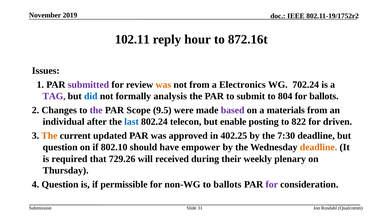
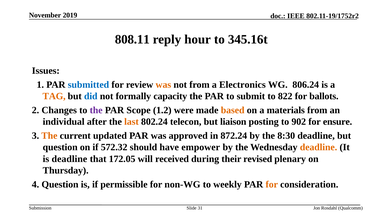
102.11: 102.11 -> 808.11 (132, 39)
872.16t: 872.16t -> 345.16t (248, 39)
submitted colour: purple -> blue (88, 85)
702.24: 702.24 -> 806.24 (306, 85)
TAG colour: purple -> orange (54, 96)
analysis: analysis -> capacity (170, 96)
804: 804 -> 822 (285, 96)
9.5: 9.5 -> 1.2 (162, 110)
based colour: purple -> orange (233, 110)
last colour: blue -> orange (131, 122)
enable: enable -> liaison (233, 122)
822: 822 -> 902 (299, 122)
driven: driven -> ensure (338, 122)
402.25: 402.25 -> 872.24 (234, 136)
7:30: 7:30 -> 8:30 (286, 136)
802.10: 802.10 -> 572.32 (114, 147)
is required: required -> deadline (69, 159)
729.26: 729.26 -> 172.05 (122, 159)
weekly: weekly -> revised (258, 159)
to ballots: ballots -> weekly (228, 185)
for colour: purple -> orange (272, 185)
